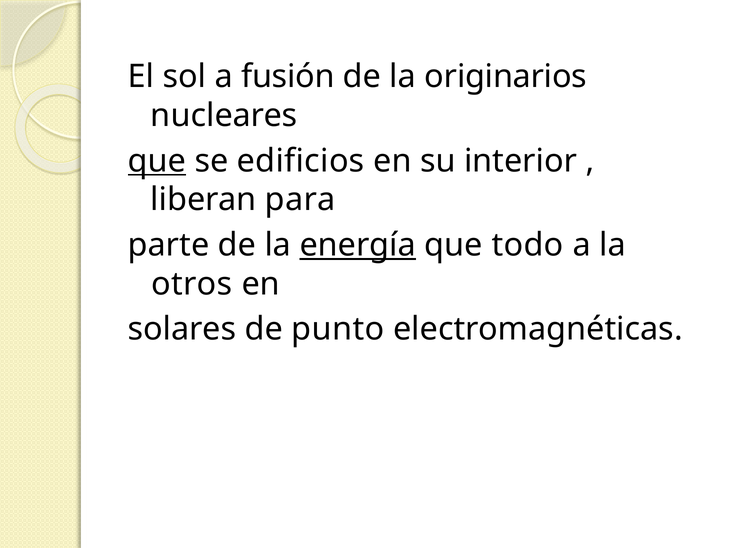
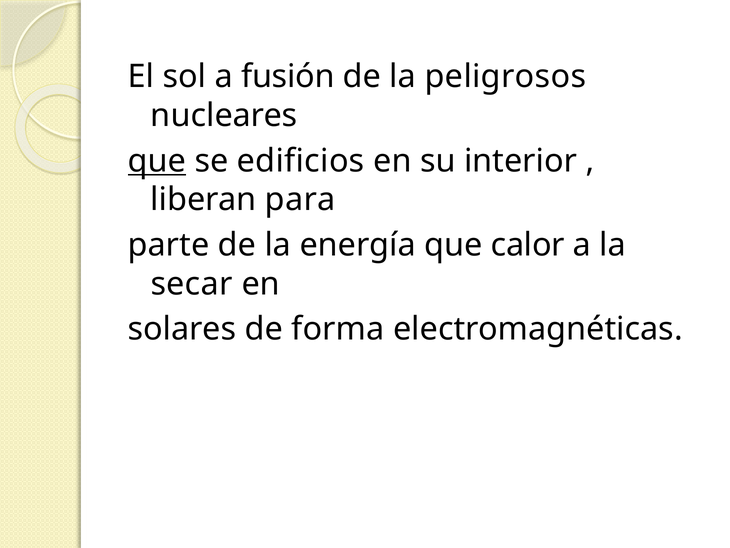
originarios: originarios -> peligrosos (505, 77)
energía underline: present -> none (358, 245)
todo: todo -> calor (528, 245)
otros: otros -> secar (192, 284)
punto: punto -> forma (338, 329)
